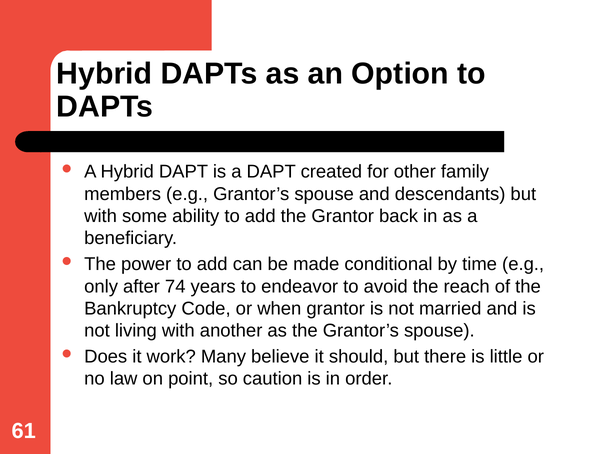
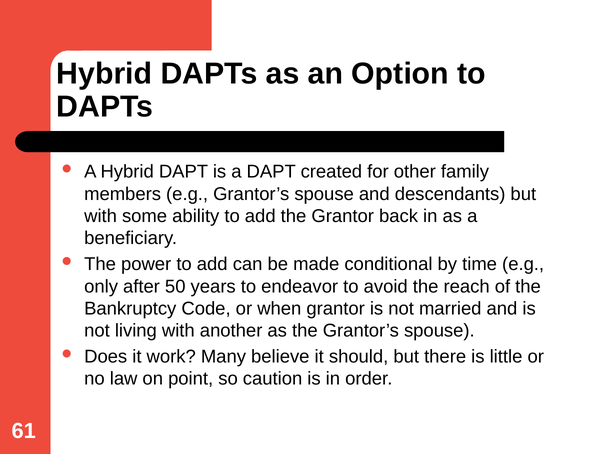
74: 74 -> 50 (175, 286)
